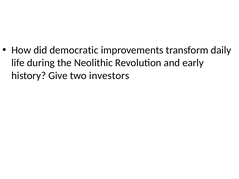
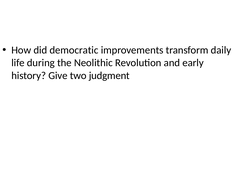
investors: investors -> judgment (109, 76)
